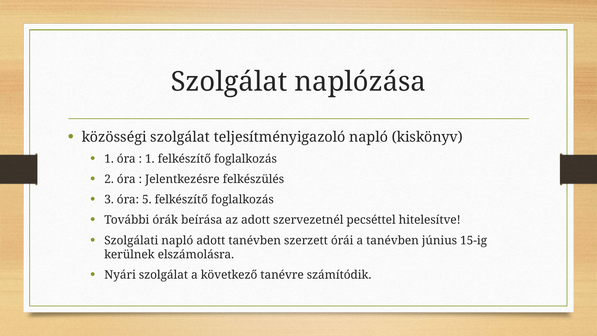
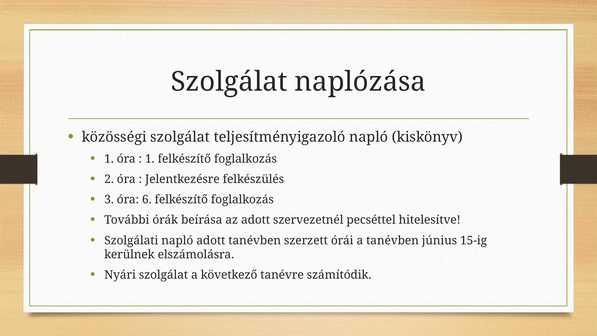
5: 5 -> 6 (147, 200)
